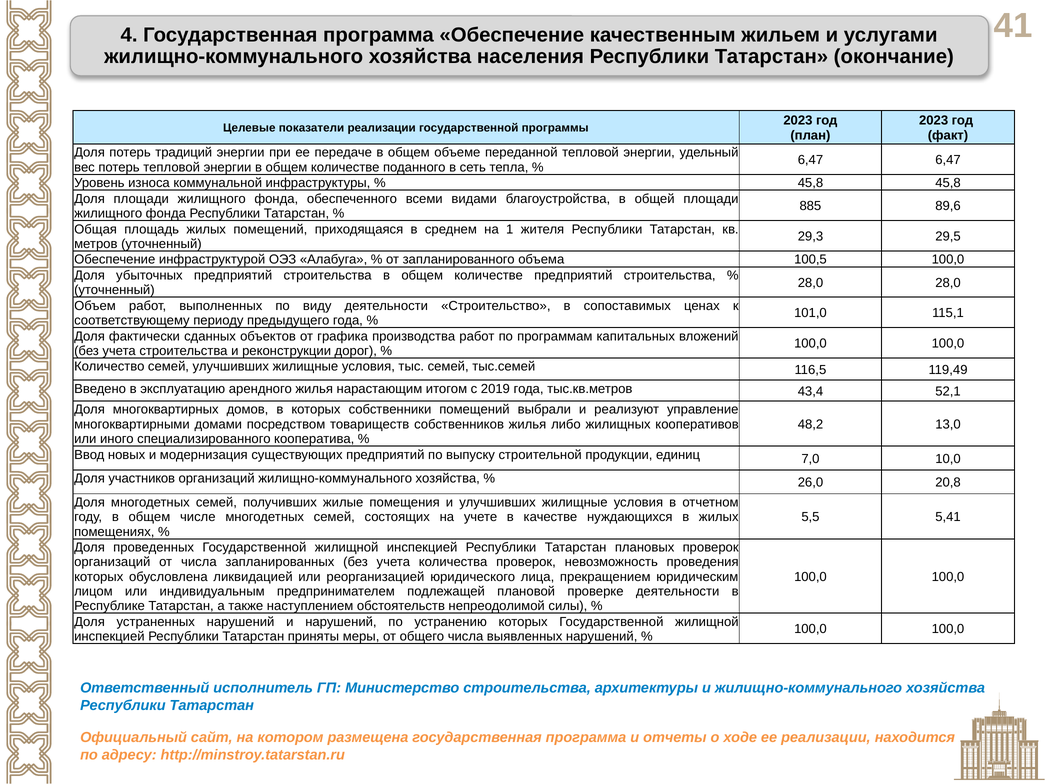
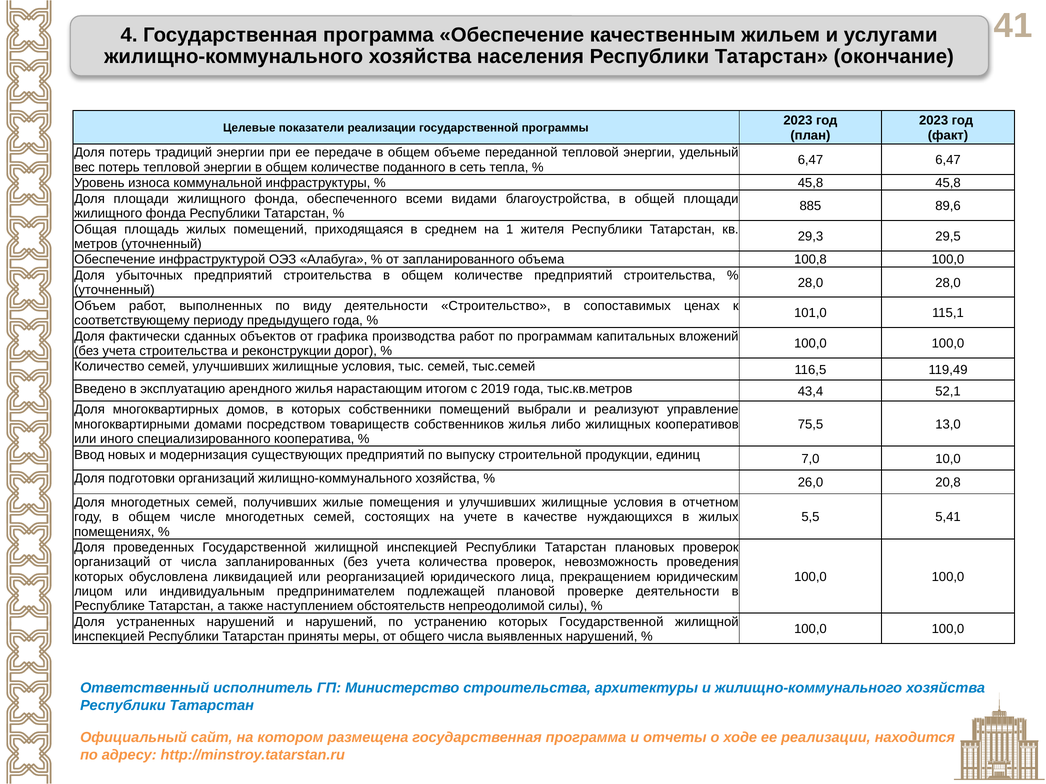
100,5: 100,5 -> 100,8 (810, 260)
48,2: 48,2 -> 75,5 (811, 425)
участников: участников -> подготовки (142, 479)
